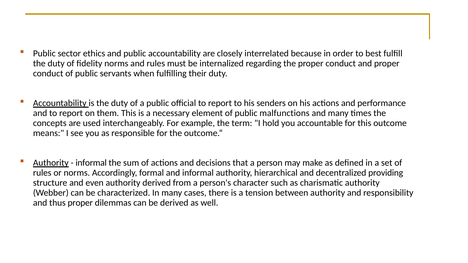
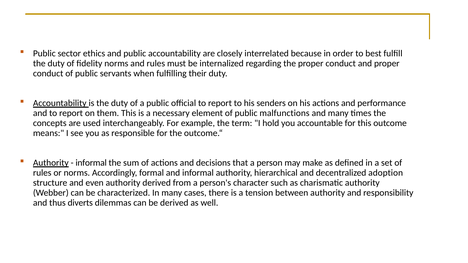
providing: providing -> adoption (386, 173)
thus proper: proper -> diverts (80, 203)
